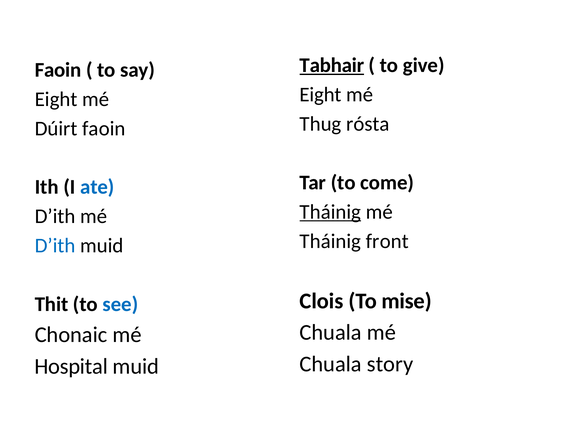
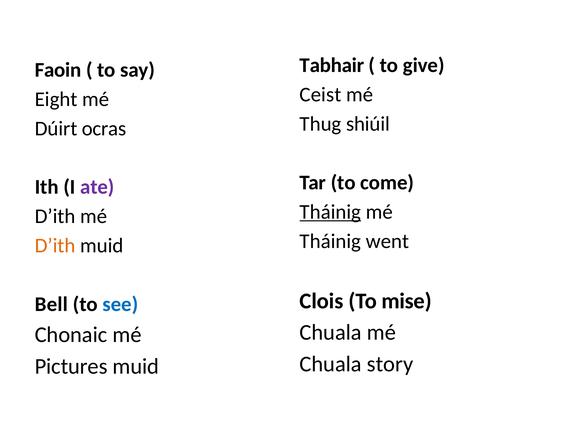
Tabhair underline: present -> none (332, 65)
Eight: Eight -> Ceist (320, 95)
rósta: rósta -> shiúil (368, 124)
Dúirt faoin: faoin -> ocras (104, 128)
ate colour: blue -> purple (97, 187)
front: front -> went (387, 241)
D’ith colour: blue -> orange (55, 245)
Thit: Thit -> Bell (51, 304)
Hospital: Hospital -> Pictures (71, 366)
